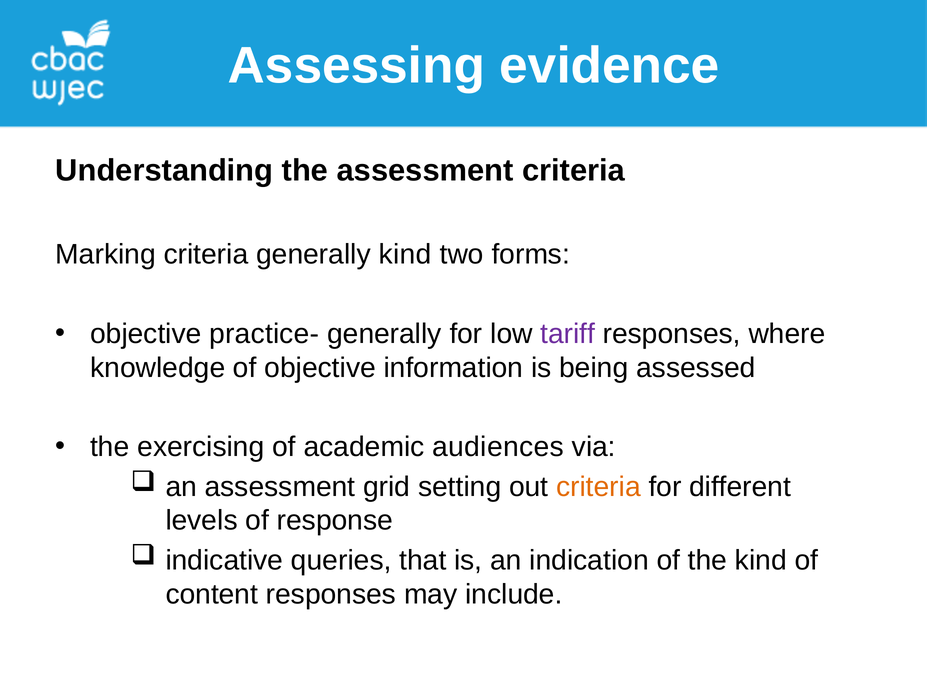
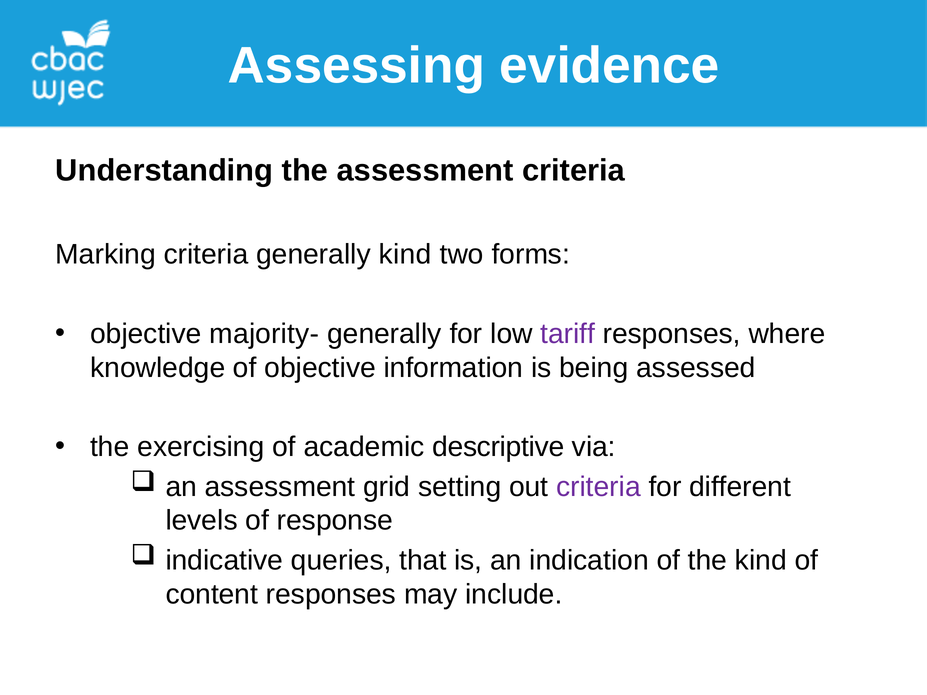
practice-: practice- -> majority- (264, 334)
audiences: audiences -> descriptive (498, 447)
criteria colour: orange -> purple (598, 487)
